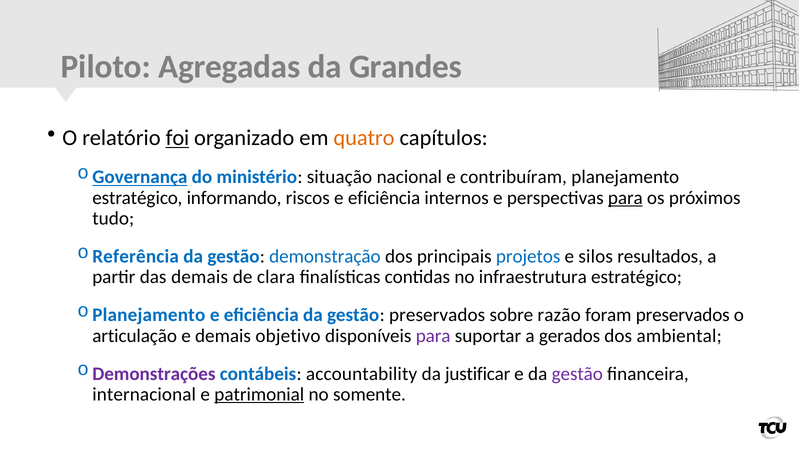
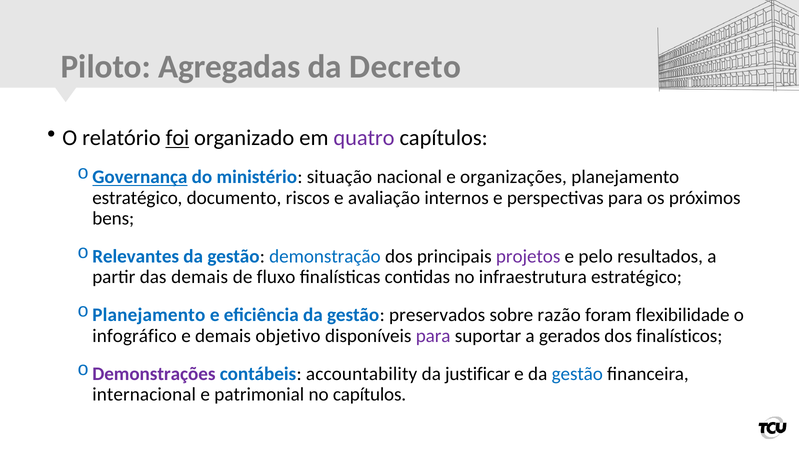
Grandes: Grandes -> Decreto (405, 66)
quatro colour: orange -> purple (364, 138)
contribuíram: contribuíram -> organizações (514, 177)
informando: informando -> documento (234, 198)
riscos e eficiência: eficiência -> avaliação (384, 198)
para underline: present -> none (625, 198)
tudo: tudo -> bens (113, 218)
Referência: Referência -> Relevantes (136, 256)
projetos colour: blue -> purple (528, 256)
silos: silos -> pelo (596, 256)
clara: clara -> fluxo (276, 277)
foram preservados: preservados -> flexibilidade (683, 315)
articulação: articulação -> infográfico (135, 335)
ambiental: ambiental -> finalísticos (679, 335)
gestão colour: purple -> blue (577, 373)
patrimonial underline: present -> none (259, 394)
no somente: somente -> capítulos (370, 394)
